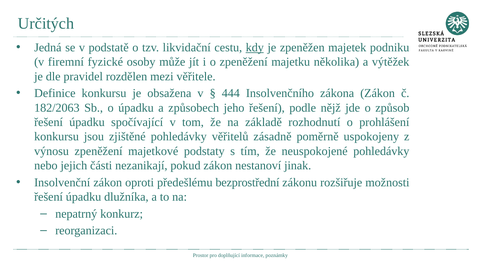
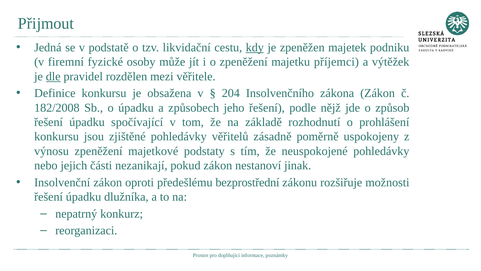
Určitých: Určitých -> Přijmout (46, 23)
několika: několika -> příjemci (336, 62)
dle underline: none -> present (53, 76)
444: 444 -> 204 (231, 93)
182/2063: 182/2063 -> 182/2008 (57, 108)
